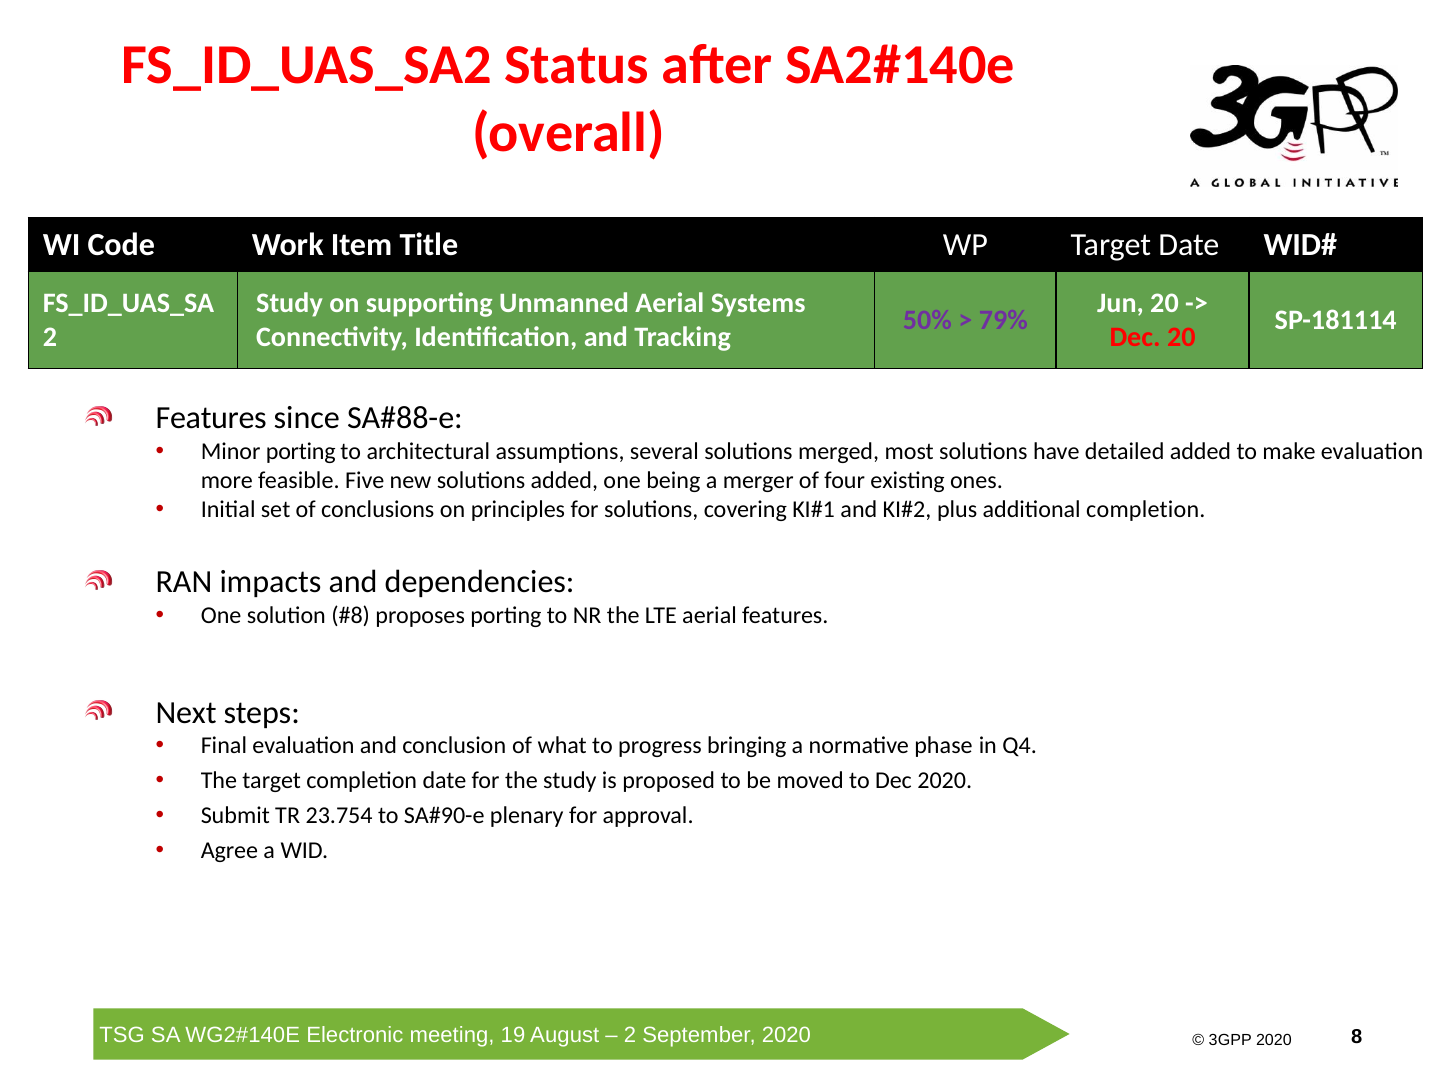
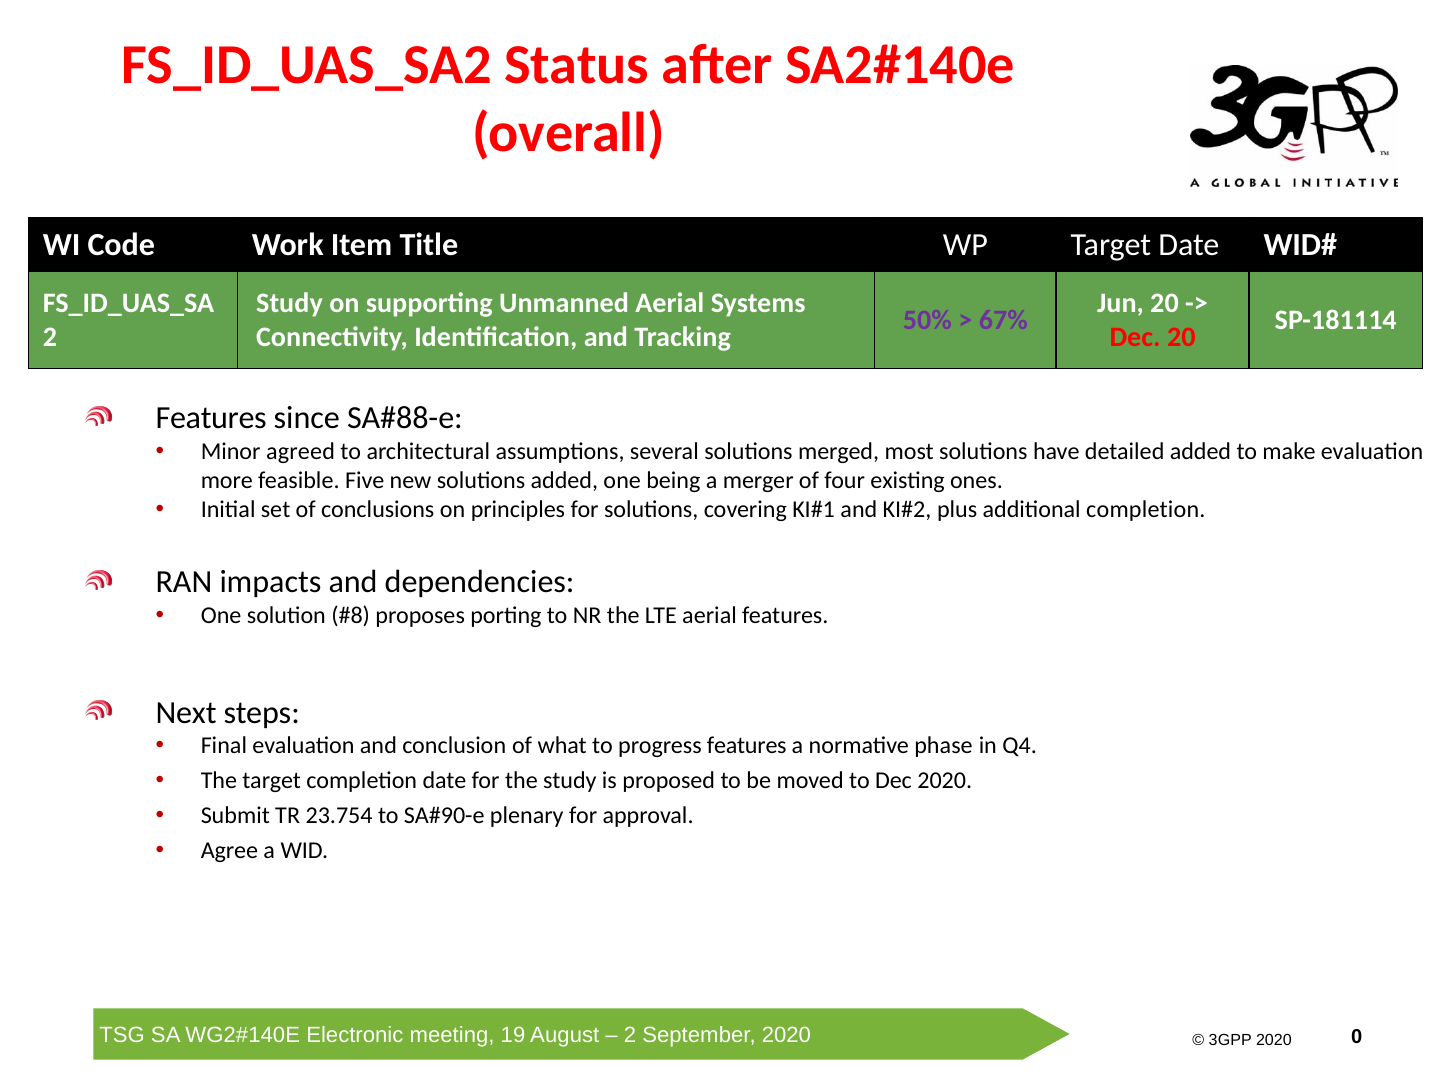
79%: 79% -> 67% (1003, 321)
Minor porting: porting -> agreed (301, 452)
progress bringing: bringing -> features (747, 746)
8: 8 -> 0 (1357, 1038)
